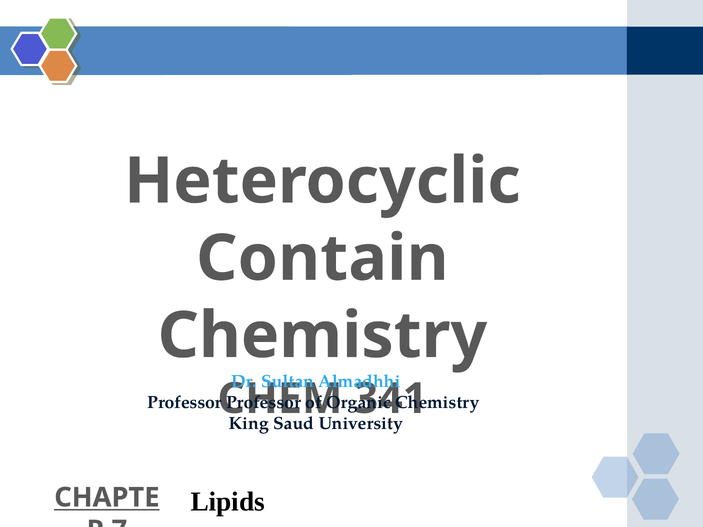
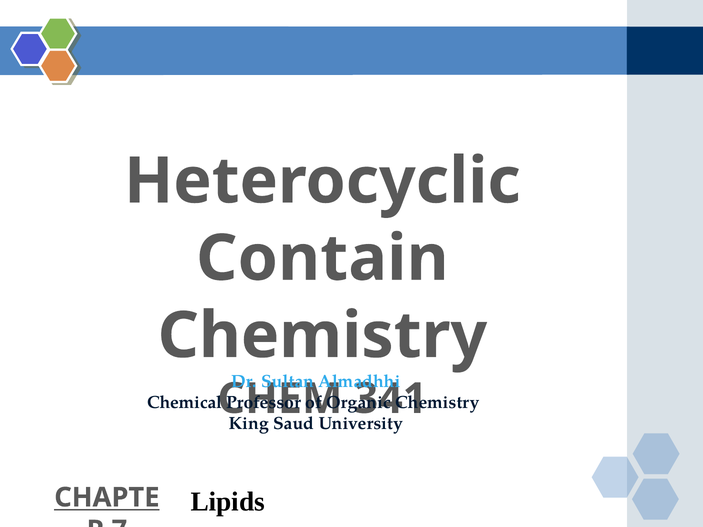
Professor: Professor -> Chemical (185, 403)
